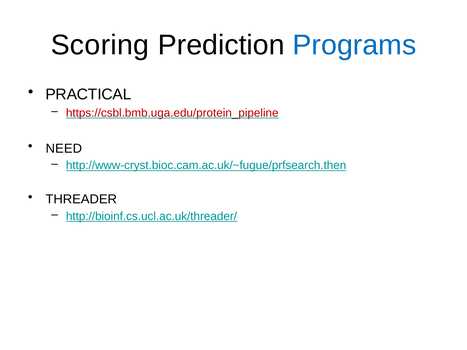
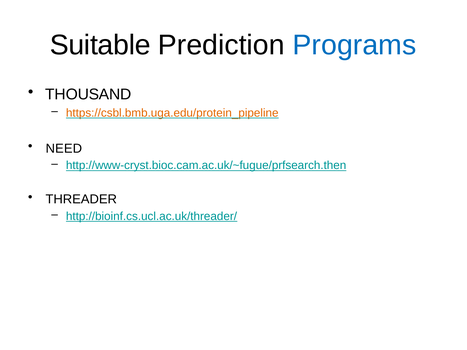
Scoring: Scoring -> Suitable (100, 45)
PRACTICAL: PRACTICAL -> THOUSAND (88, 94)
https://csbl.bmb.uga.edu/protein_pipeline colour: red -> orange (172, 113)
